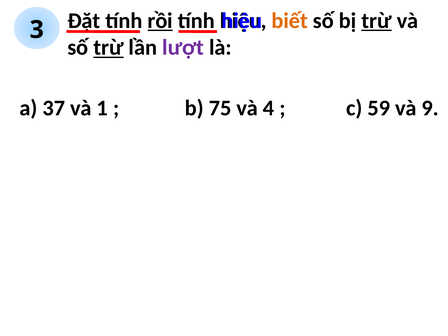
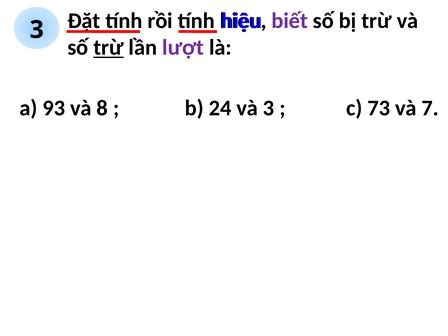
rồi underline: present -> none (160, 21)
biết colour: orange -> purple (290, 21)
trừ underline: present -> none (377, 21)
37: 37 -> 93 (54, 108)
1: 1 -> 8 (102, 108)
75: 75 -> 24 (220, 108)
và 4: 4 -> 3 (269, 108)
59: 59 -> 73 (379, 108)
9: 9 -> 7 (430, 108)
